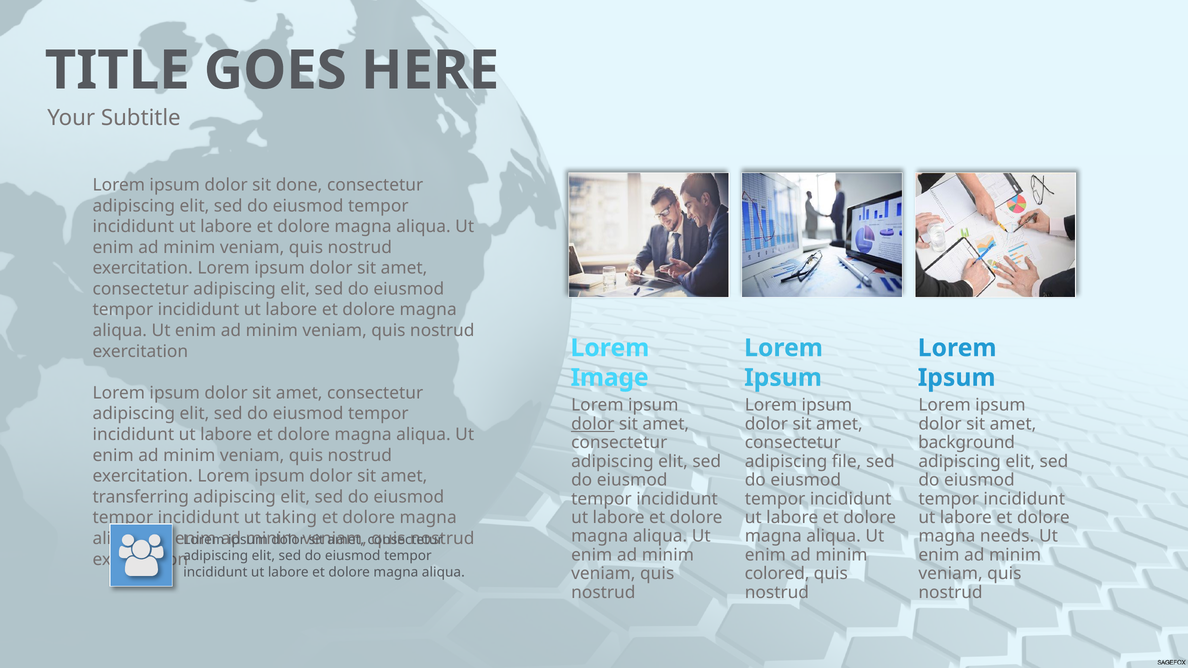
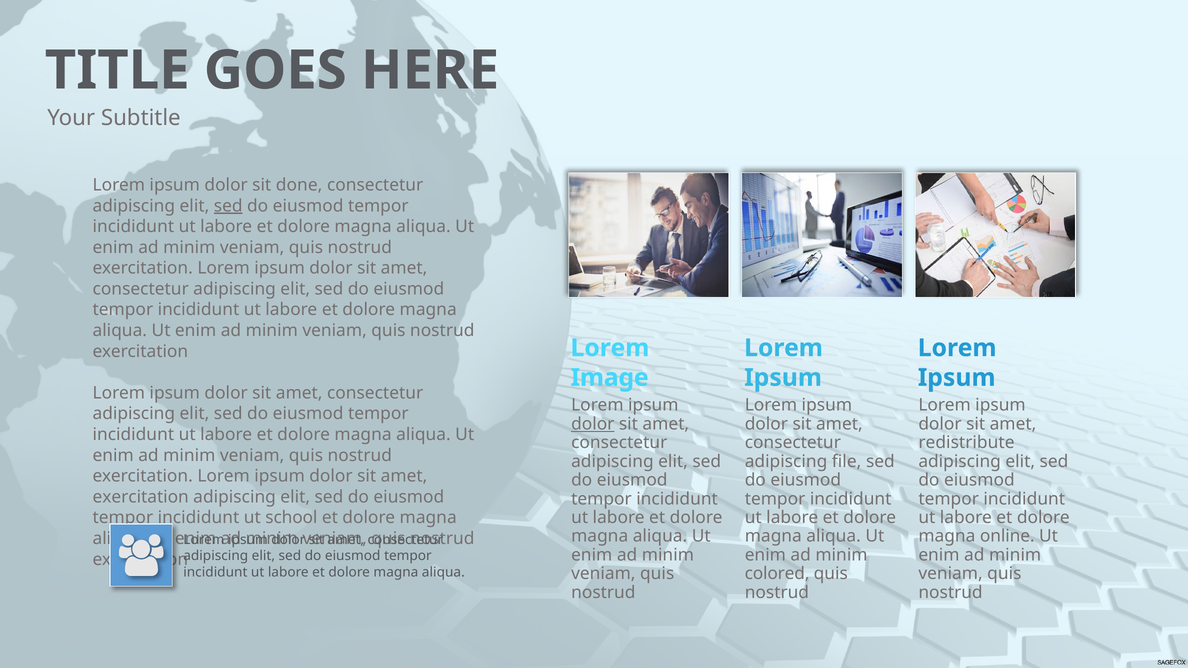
sed underline: none -> present (228, 206)
background: background -> redistribute (966, 443)
transferring: transferring -> exercitation (141, 497)
taking: taking -> school (291, 518)
needs: needs -> online (1007, 536)
